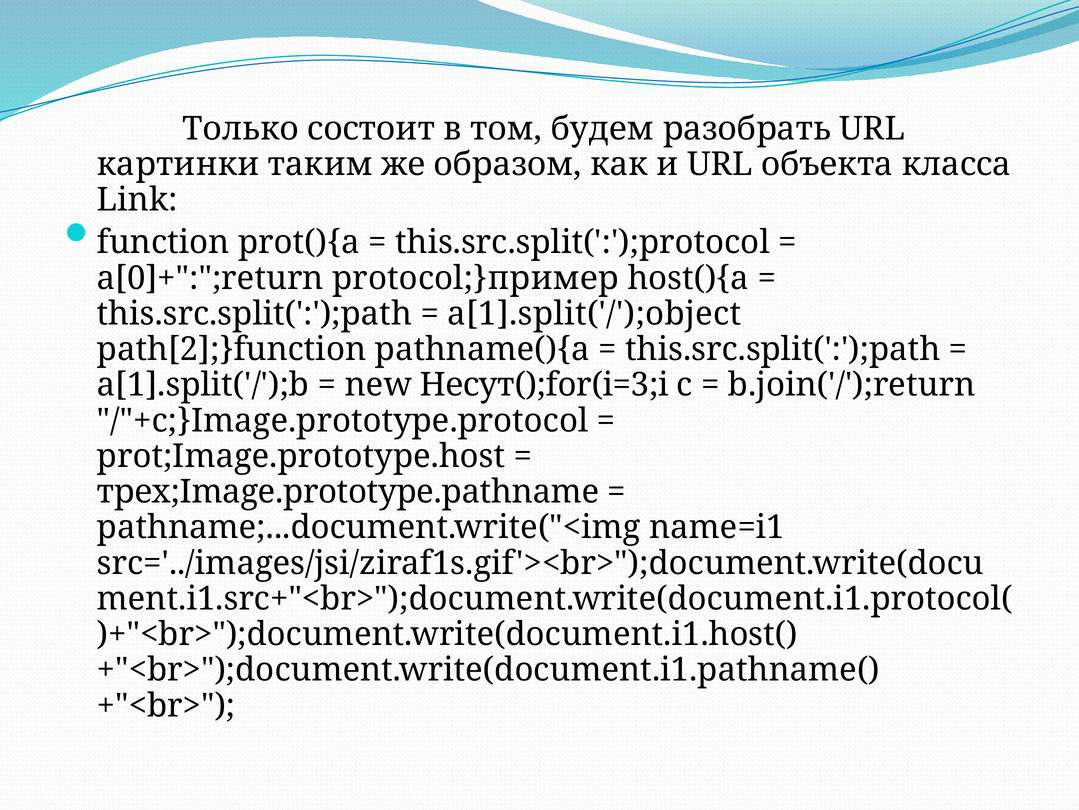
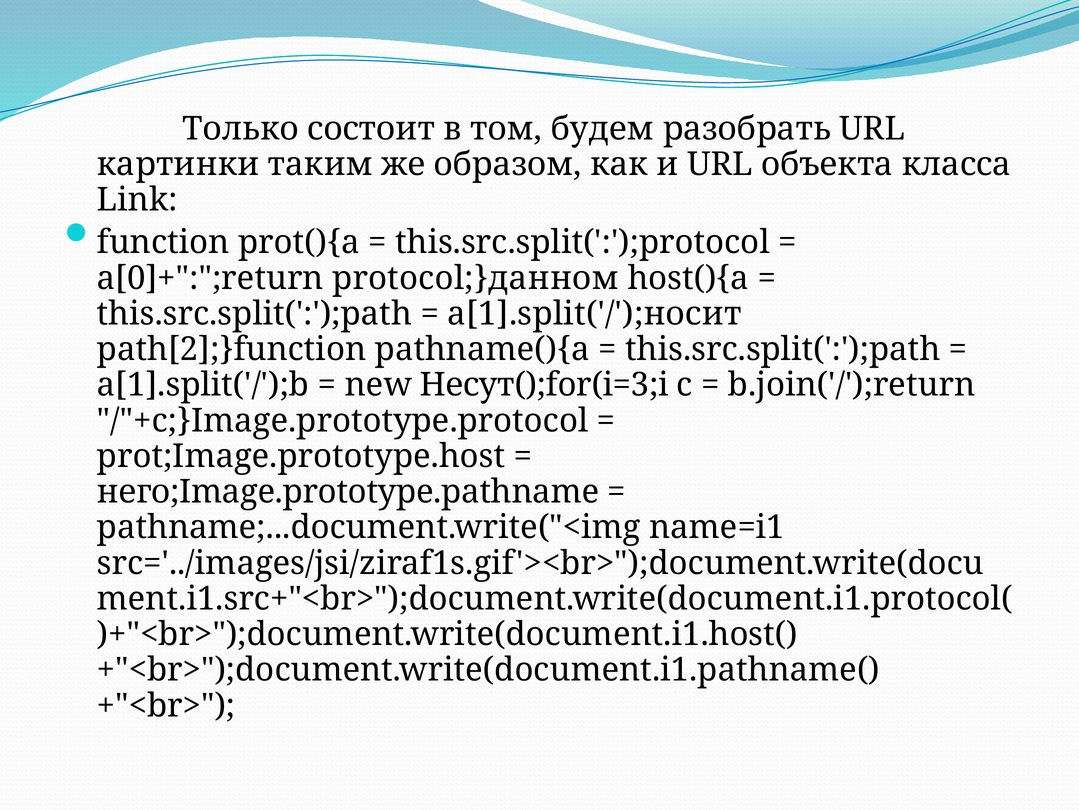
protocol;}пример: protocol;}пример -> protocol;}данном (475, 278)
a[1].split('/');object: a[1].split('/');object -> a[1].split('/');носит (595, 314)
трех;Image.prototype.pathname: трех;Image.prototype.pathname -> него;Image.prototype.pathname (348, 491)
